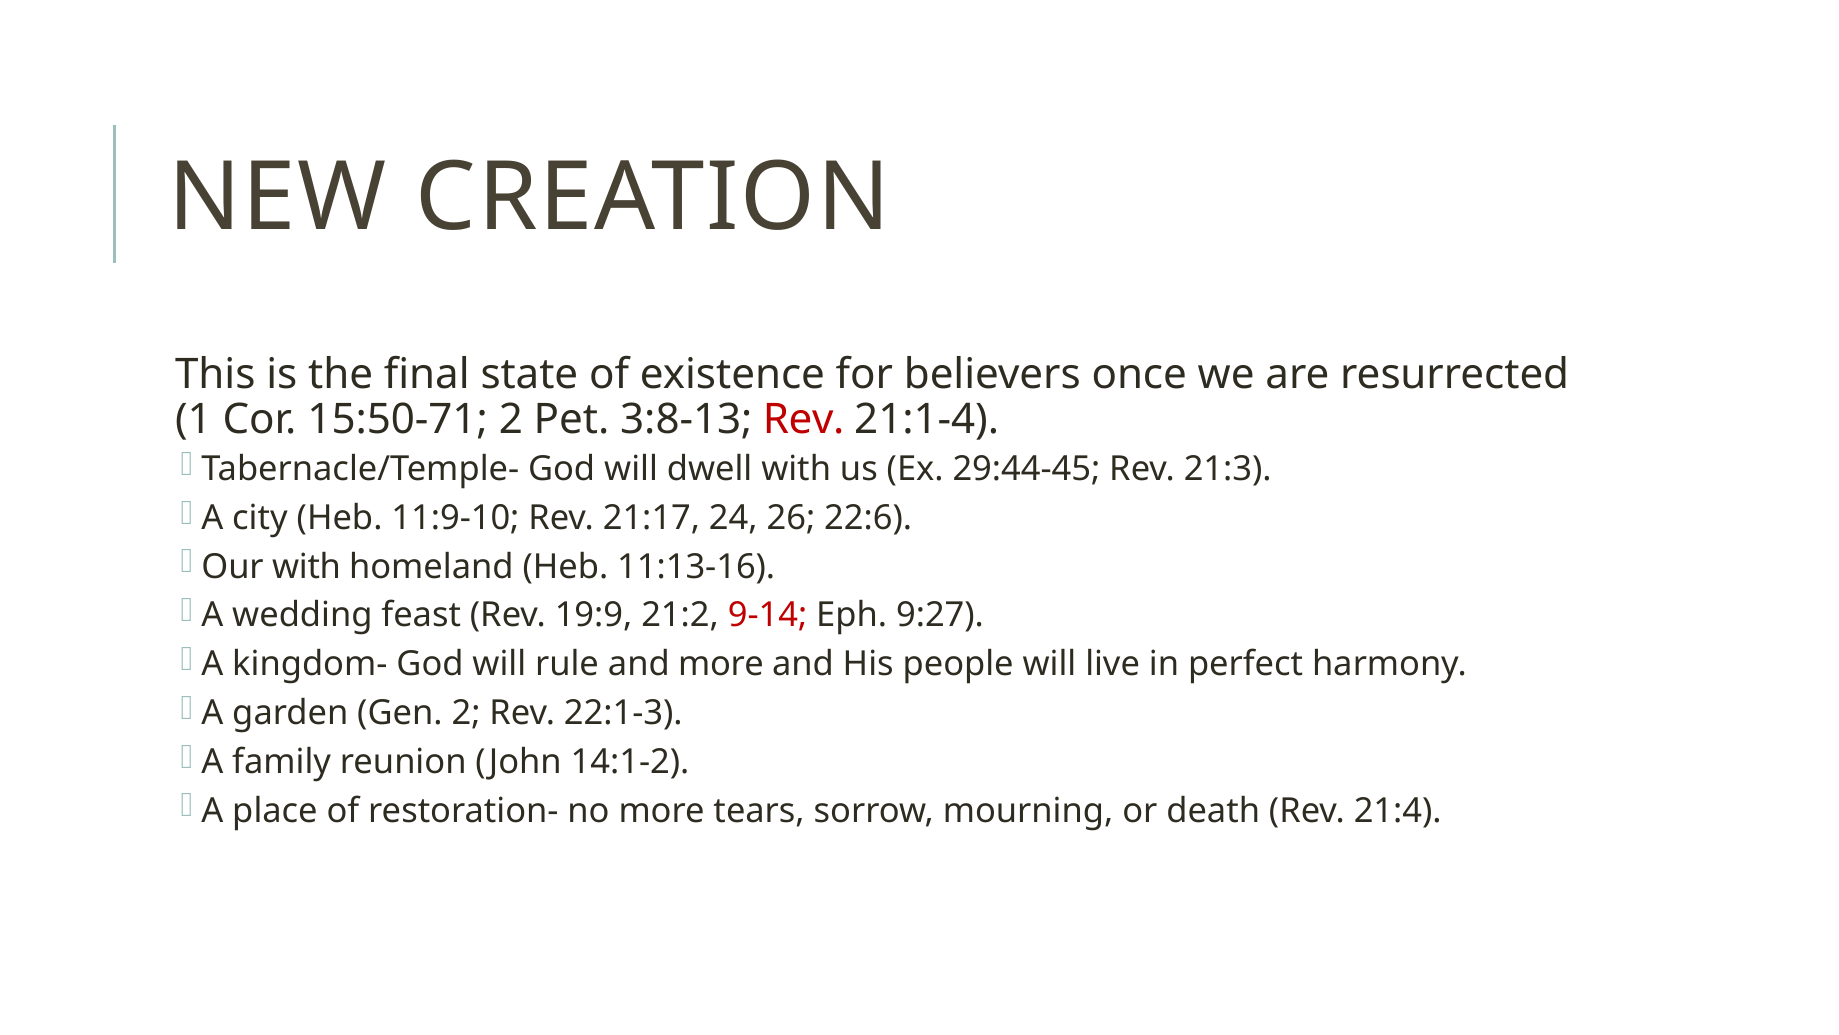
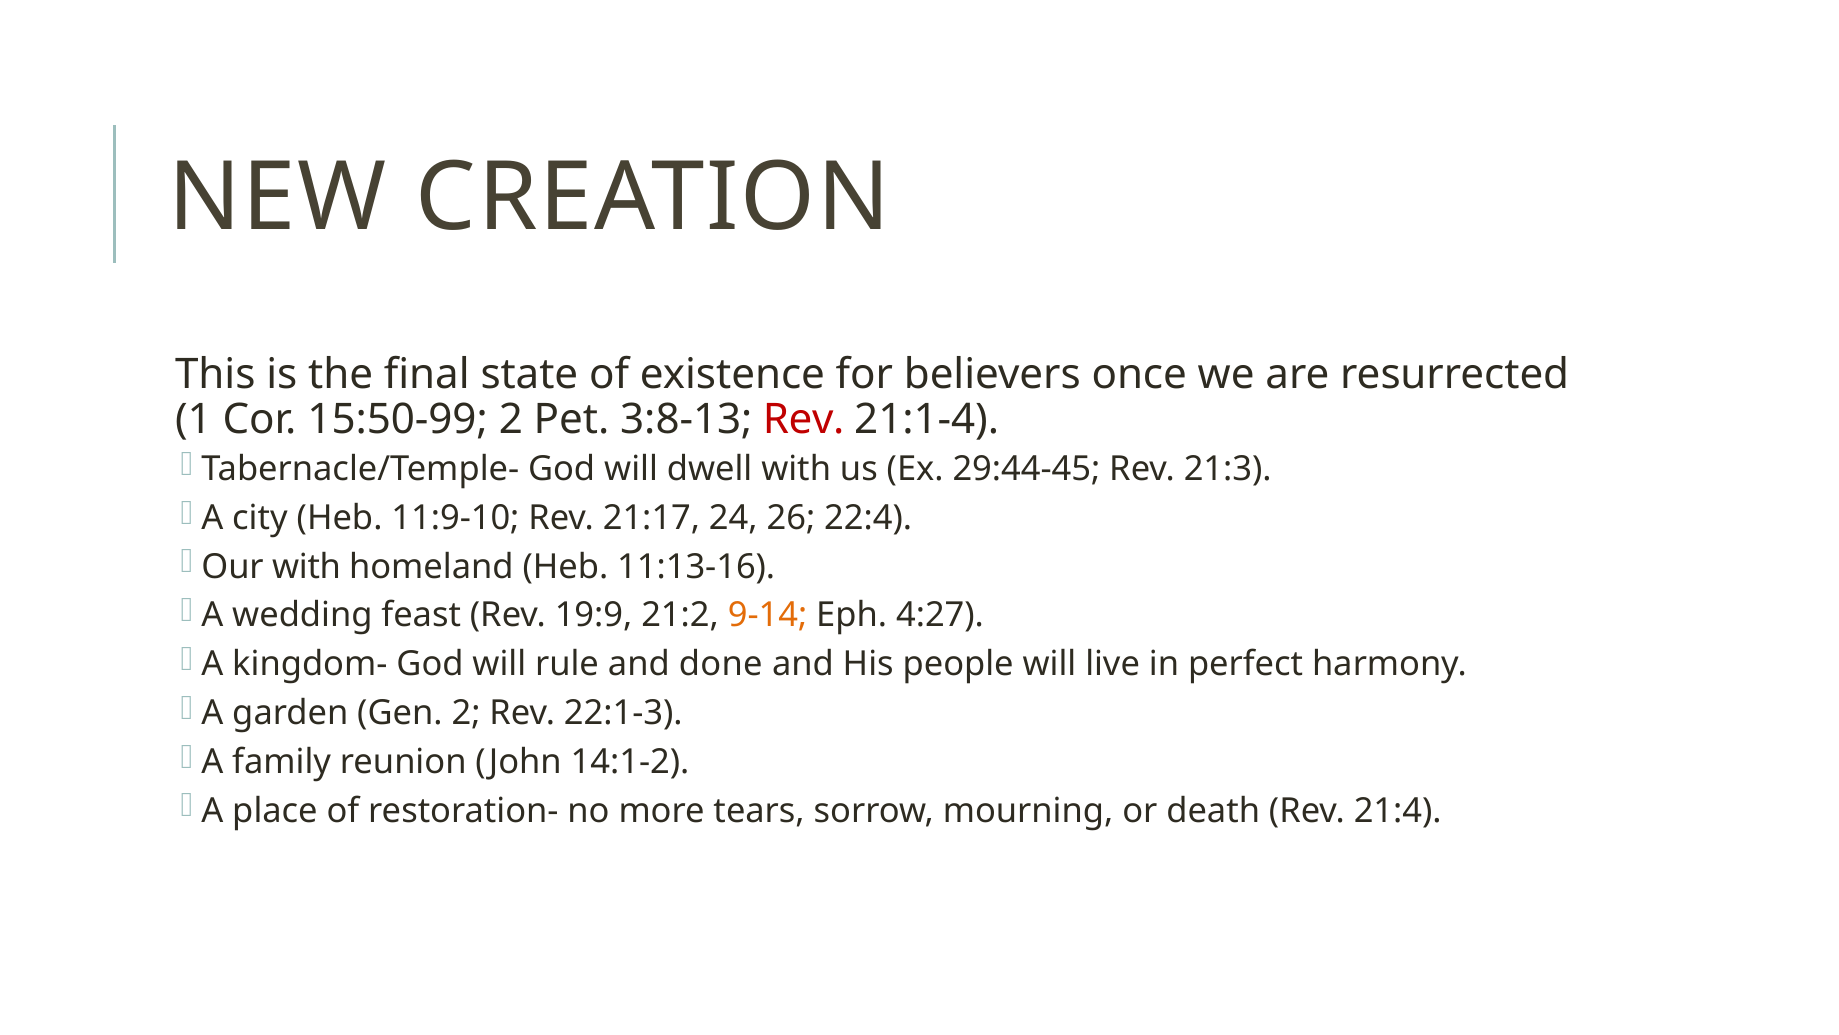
15:50-71: 15:50-71 -> 15:50-99 (398, 420)
22:6: 22:6 -> 22:4 (868, 518)
9-14 colour: red -> orange (768, 615)
9:27: 9:27 -> 4:27 (940, 615)
and more: more -> done (721, 664)
